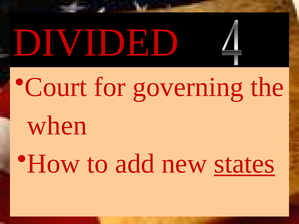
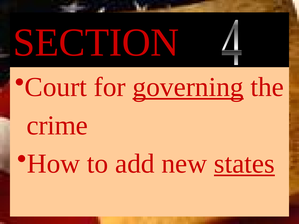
DIVIDED: DIVIDED -> SECTION (96, 43)
governing underline: none -> present (188, 87)
when: when -> crime (57, 126)
